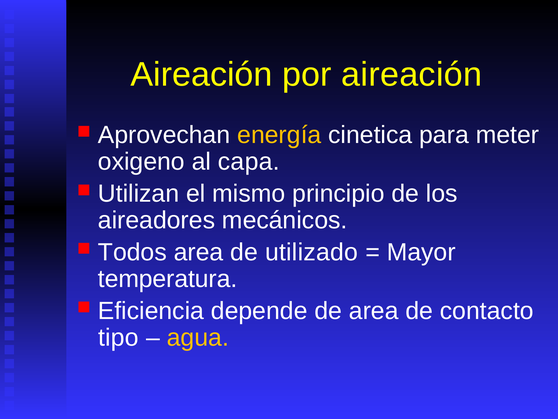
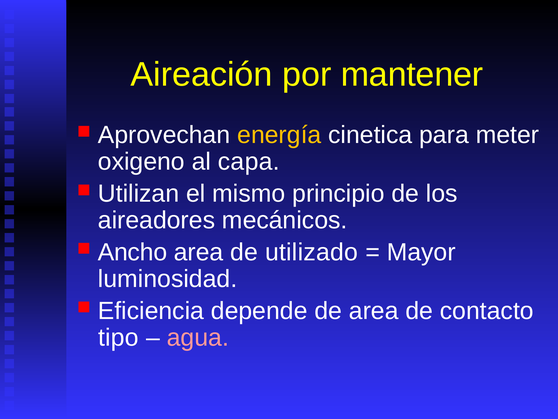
por aireación: aireación -> mantener (412, 74)
Todos: Todos -> Ancho (132, 252)
temperatura: temperatura -> luminosidad (168, 279)
agua colour: yellow -> pink (198, 337)
